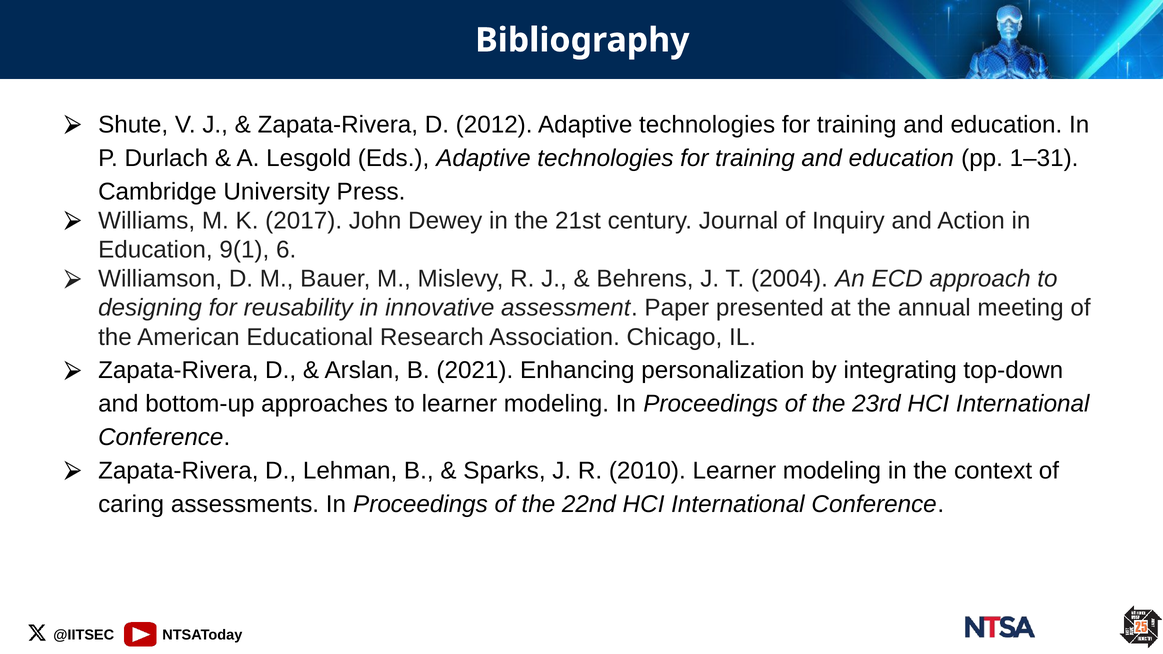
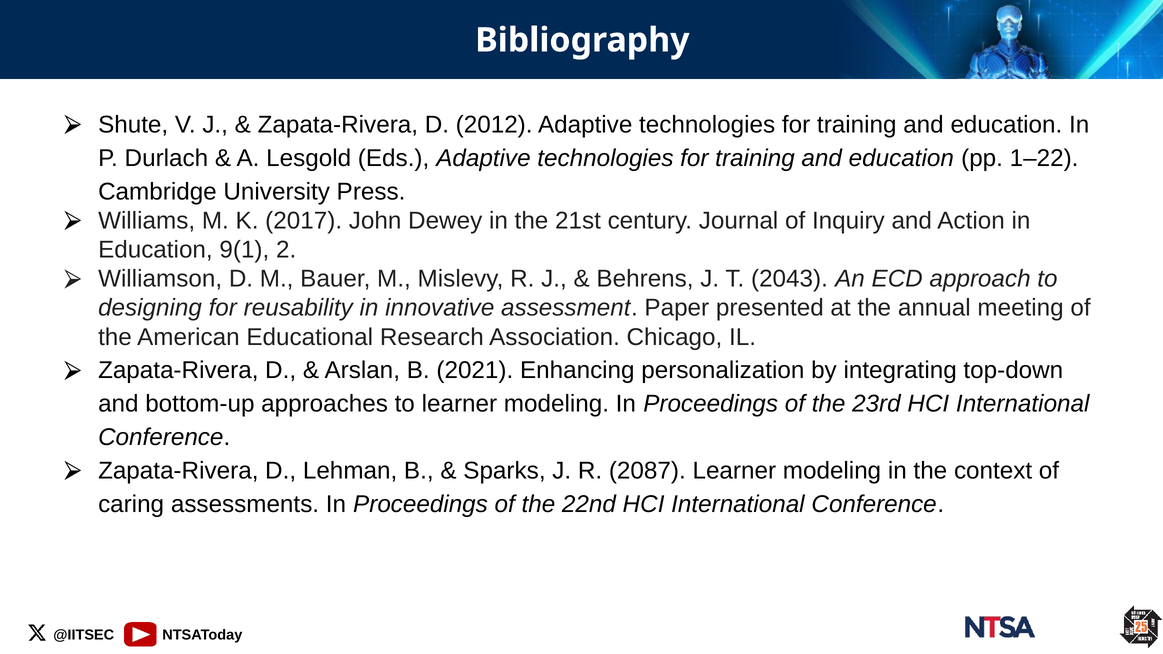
1–31: 1–31 -> 1–22 (1044, 158)
6: 6 -> 2 (286, 250)
2004: 2004 -> 2043 (789, 279)
2010: 2010 -> 2087 (647, 471)
